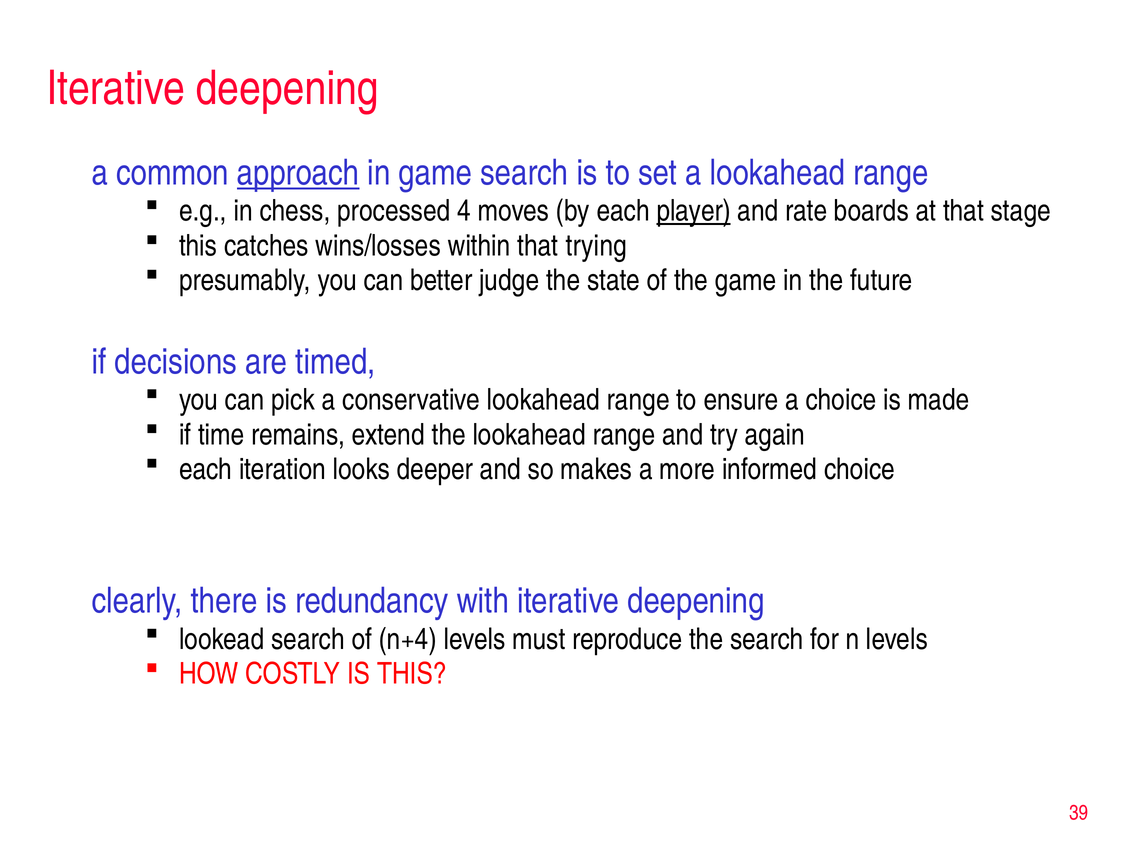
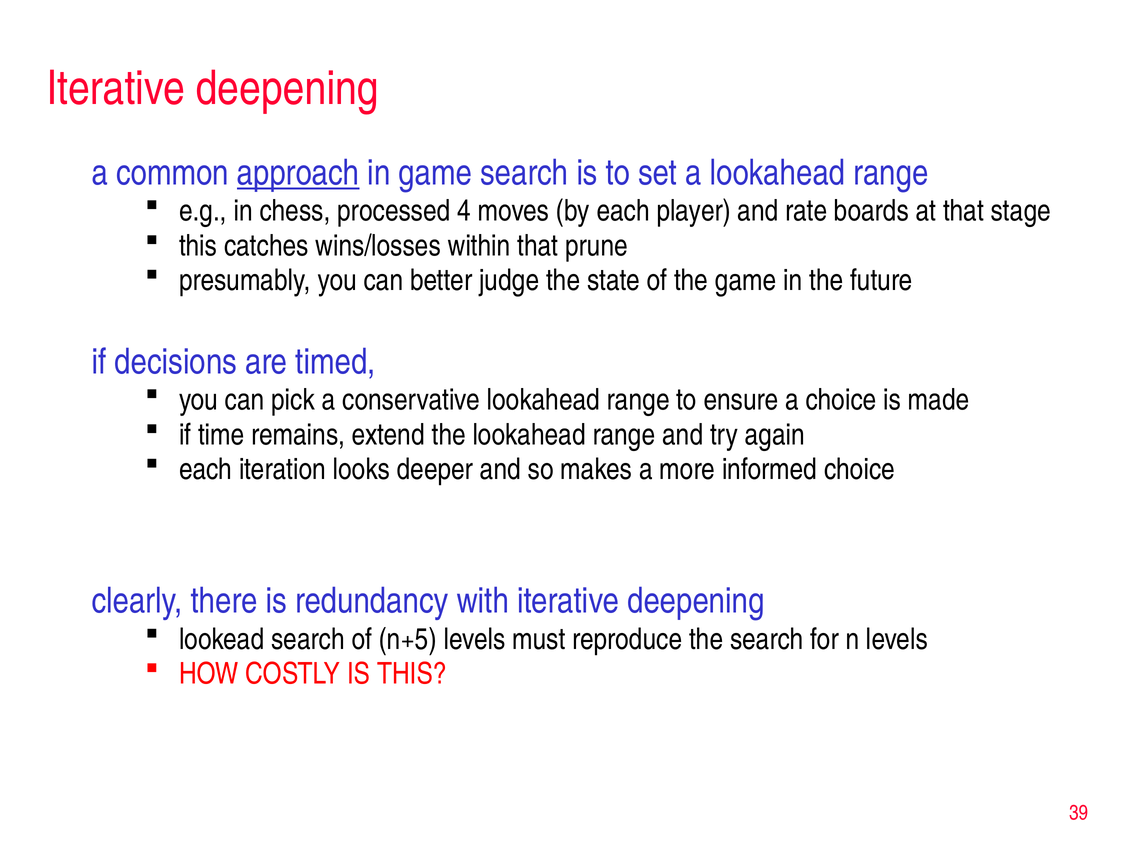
player underline: present -> none (694, 211)
trying: trying -> prune (597, 246)
n+4: n+4 -> n+5 (408, 639)
